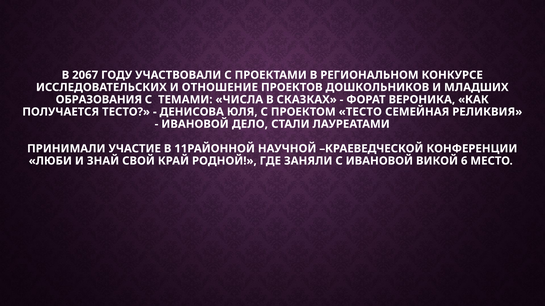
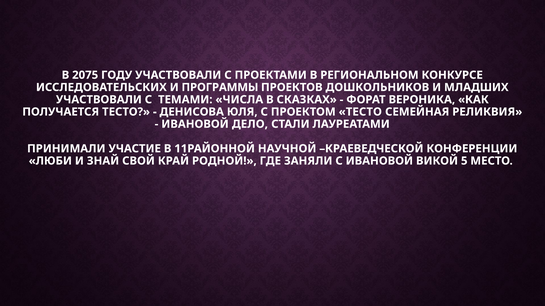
2067: 2067 -> 2075 (85, 75)
ОТНОШЕНИЕ: ОТНОШЕНИЕ -> ПРОГРАММЫ (220, 87)
ОБРАЗОВАНИЯ: ОБРАЗОВАНИЯ -> УЧАСТВОВАЛИ (99, 100)
6: 6 -> 5 (464, 161)
